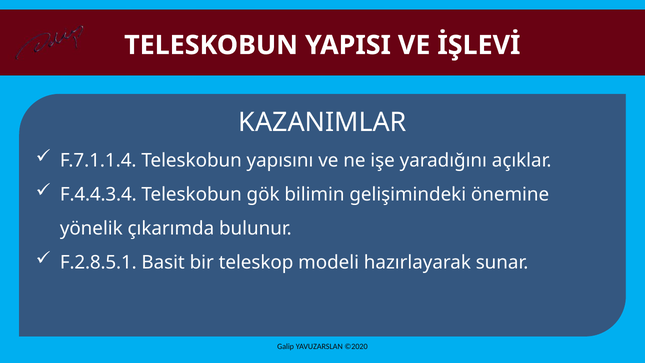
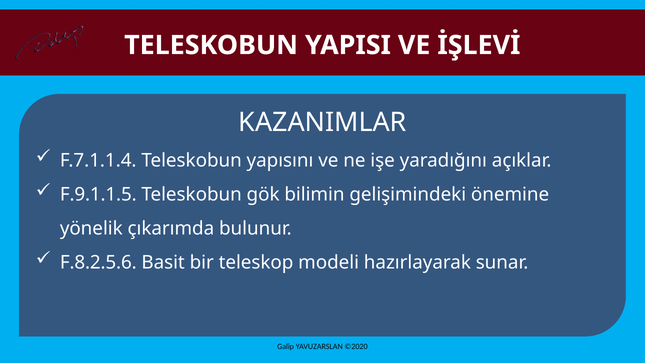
F.4.4.3.4: F.4.4.3.4 -> F.9.1.1.5 (98, 195)
F.2.8.5.1: F.2.8.5.1 -> F.8.2.5.6 (98, 262)
